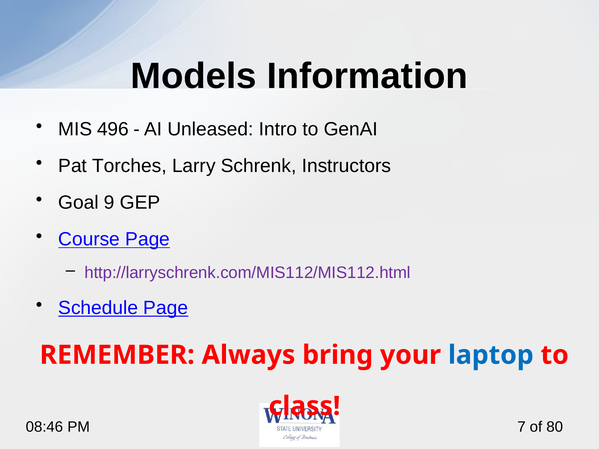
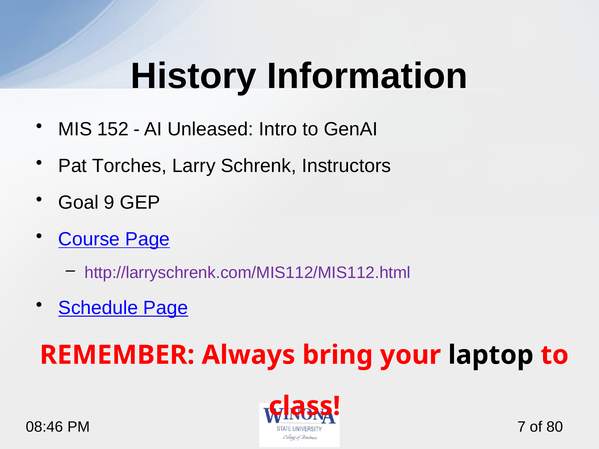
Models: Models -> History (194, 76)
496: 496 -> 152 (113, 129)
laptop colour: blue -> black (491, 355)
